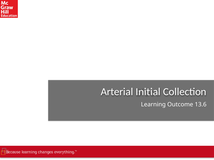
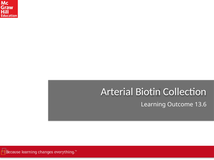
Initial: Initial -> Biotin (148, 92)
